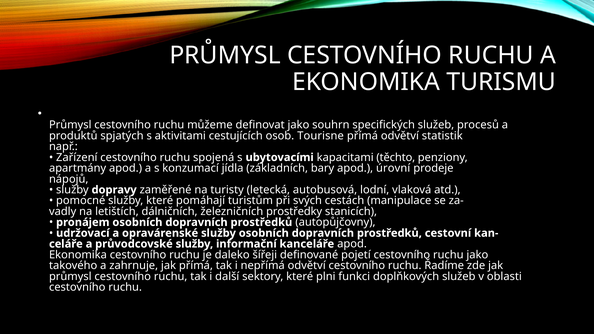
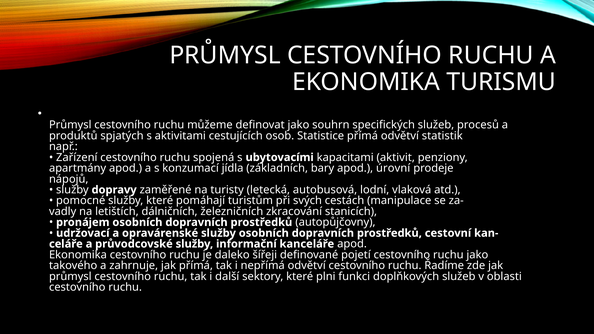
Tourisne: Tourisne -> Statistice (321, 136)
těchto: těchto -> aktivit (396, 157)
prostředky: prostředky -> zkracování (294, 212)
